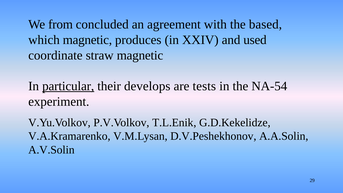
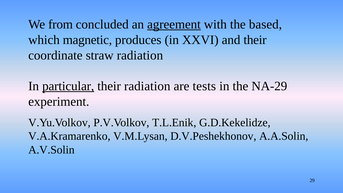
agreement underline: none -> present (174, 24)
XXIV: XXIV -> XXVI (200, 40)
and used: used -> their (255, 40)
straw magnetic: magnetic -> radiation (140, 55)
their develops: develops -> radiation (147, 86)
NA-54: NA-54 -> NA-29 (269, 86)
